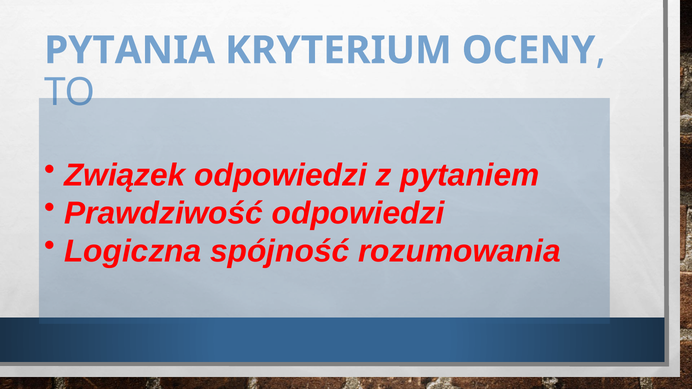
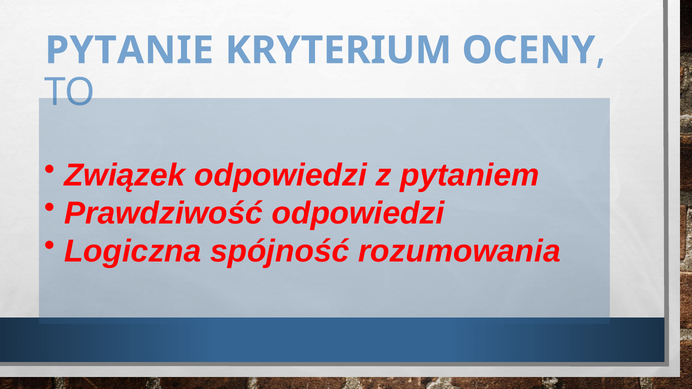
PYTANIA: PYTANIA -> PYTANIE (129, 50)
